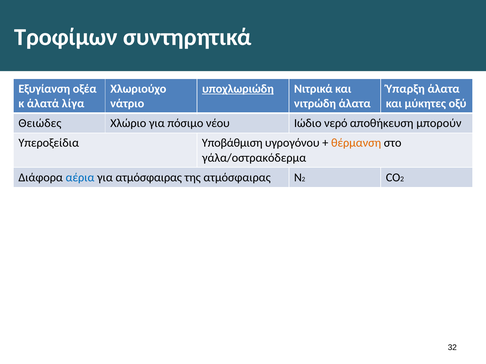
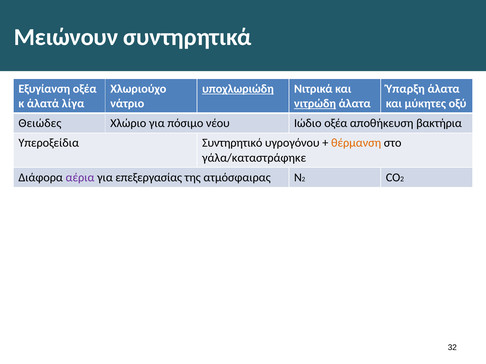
Τροφίμων: Τροφίμων -> Μειώνουν (66, 37)
νιτρώδη underline: none -> present (315, 104)
Ιώδιο νερό: νερό -> οξέα (336, 123)
μπορούν: μπορούν -> βακτήρια (439, 123)
Υποβάθμιση: Υποβάθμιση -> Συντηρητικό (232, 143)
γάλα/οστρακόδερμα: γάλα/οστρακόδερμα -> γάλα/καταστράφηκε (254, 158)
αέρια colour: blue -> purple (80, 178)
για ατμόσφαιρας: ατμόσφαιρας -> επεξεργασίας (149, 178)
